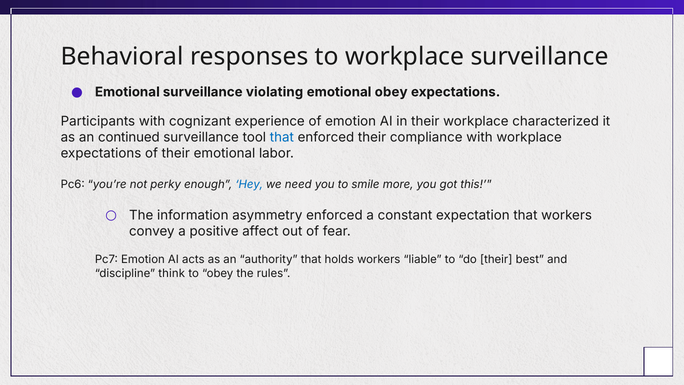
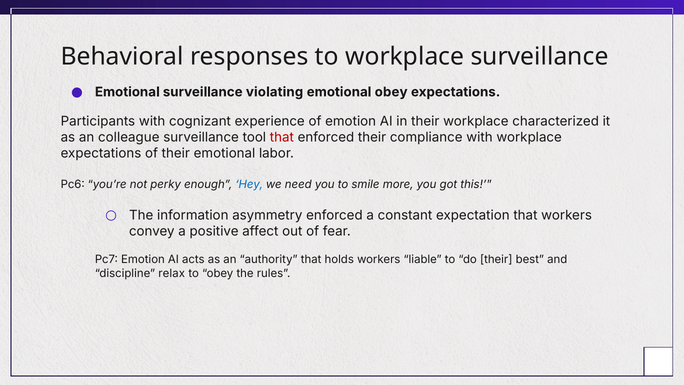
continued: continued -> colleague (129, 137)
that colour: blue -> red (282, 137)
think: think -> relax (172, 273)
